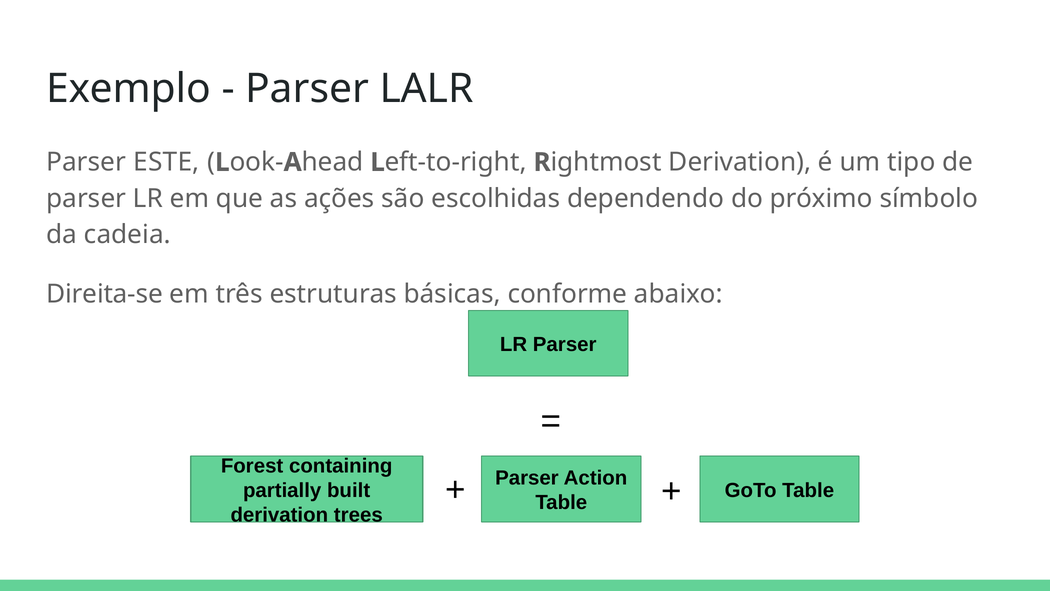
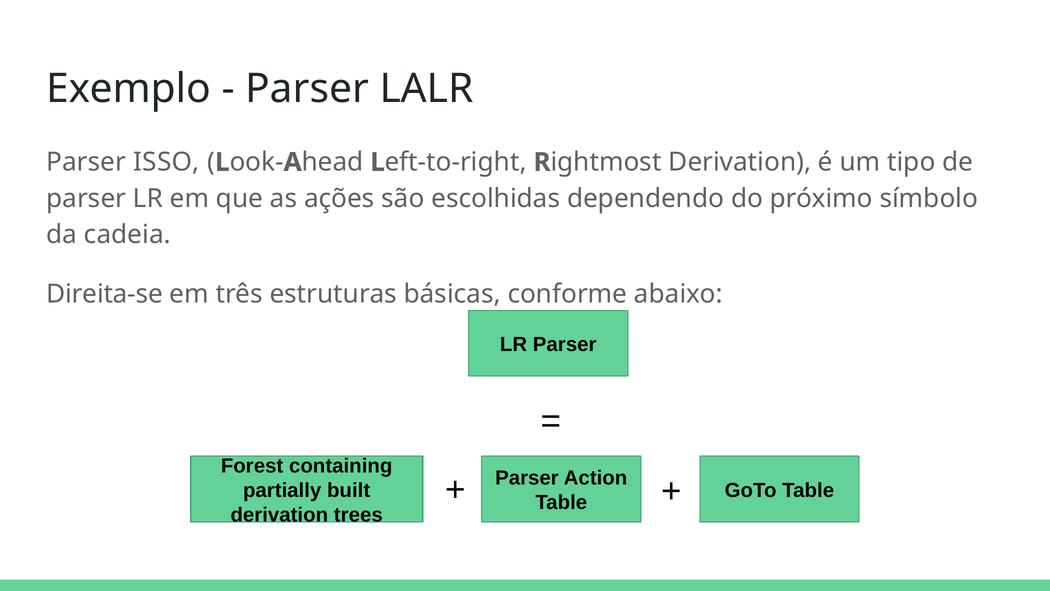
ESTE: ESTE -> ISSO (166, 162)
